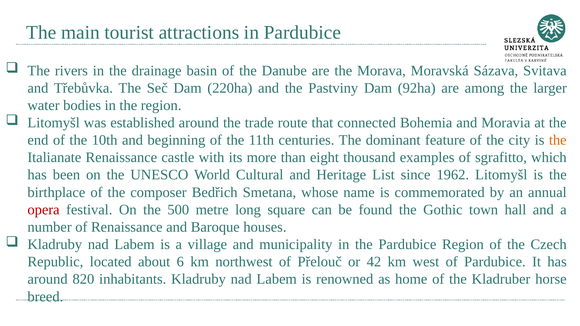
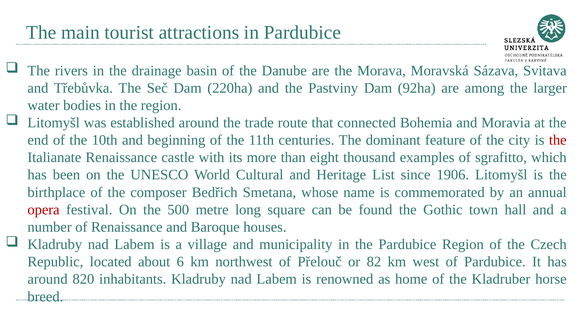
the colour: orange -> red (558, 140)
1962: 1962 -> 1906 (453, 175)
42: 42 -> 82 (374, 262)
